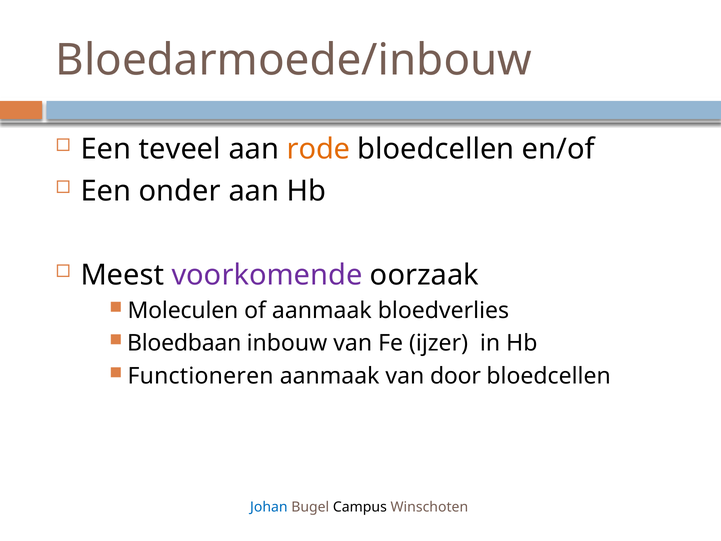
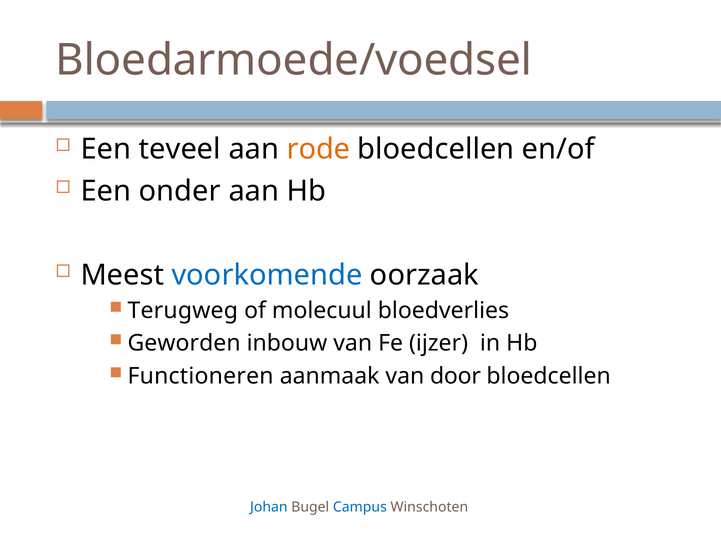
Bloedarmoede/inbouw: Bloedarmoede/inbouw -> Bloedarmoede/voedsel (294, 60)
voorkomende colour: purple -> blue (267, 275)
Moleculen: Moleculen -> Terugweg (183, 311)
of aanmaak: aanmaak -> molecuul (322, 311)
Bloedbaan: Bloedbaan -> Geworden (184, 343)
Campus colour: black -> blue (360, 507)
